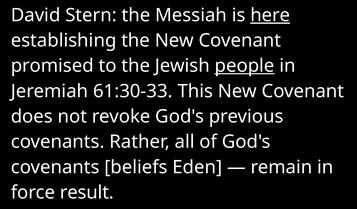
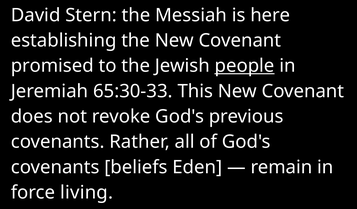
here underline: present -> none (270, 15)
61:30-33: 61:30-33 -> 65:30-33 (133, 91)
result: result -> living (87, 193)
